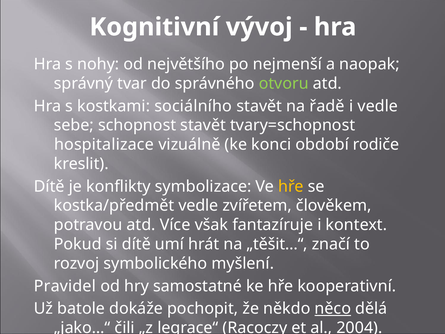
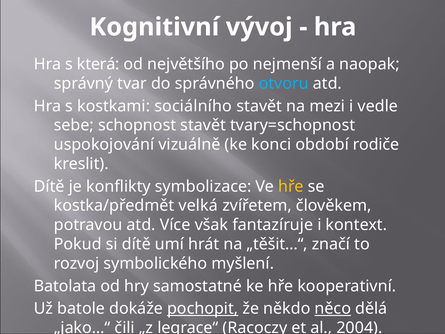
nohy: nohy -> která (98, 64)
otvoru colour: light green -> light blue (284, 83)
řadě: řadě -> mezi (327, 106)
hospitalizace: hospitalizace -> uspokojování (104, 145)
kostka/předmět vedle: vedle -> velká (198, 206)
Pravidel: Pravidel -> Batolata (65, 286)
pochopit underline: none -> present (203, 308)
